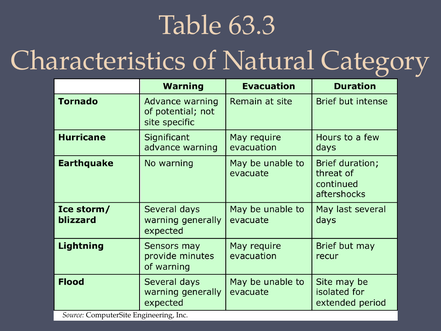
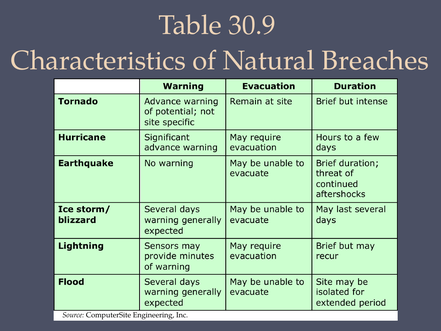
63.3: 63.3 -> 30.9 (252, 25)
Category: Category -> Breaches (375, 61)
